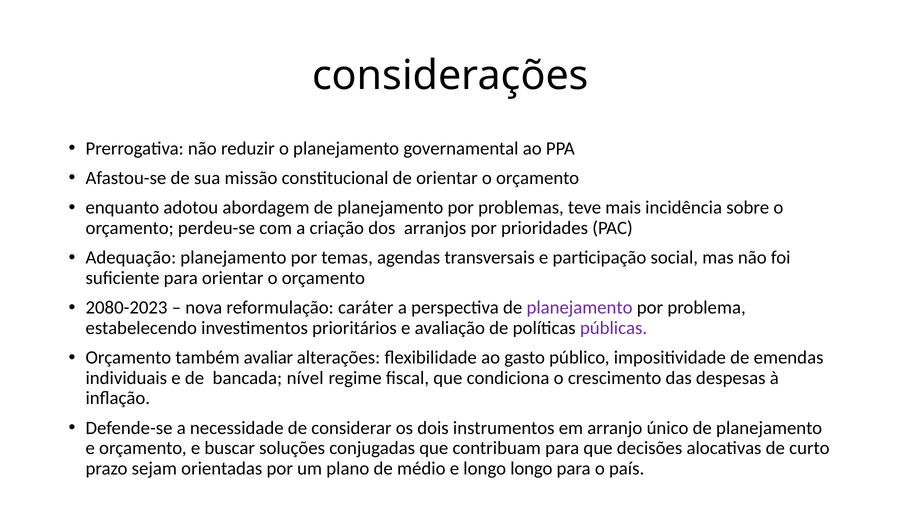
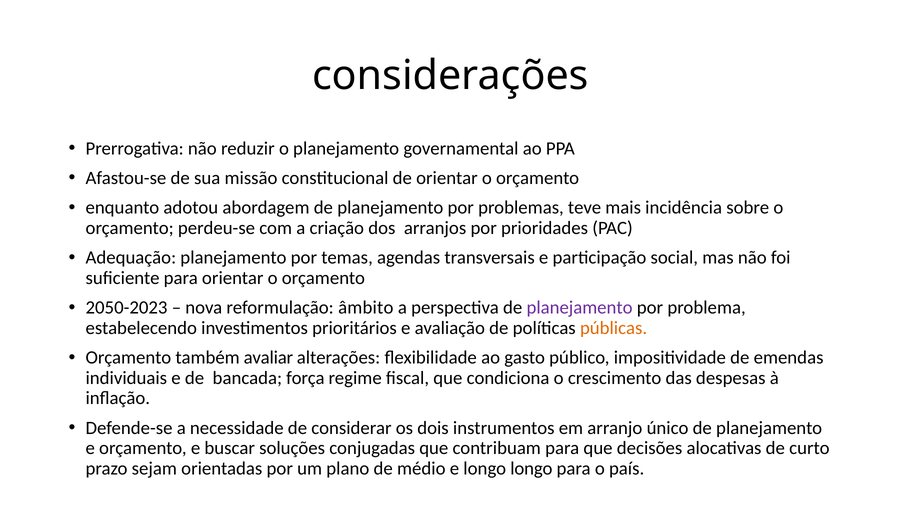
2080-2023: 2080-2023 -> 2050-2023 (127, 308)
caráter: caráter -> âmbito (366, 308)
públicas colour: purple -> orange (614, 328)
nível: nível -> força (305, 378)
